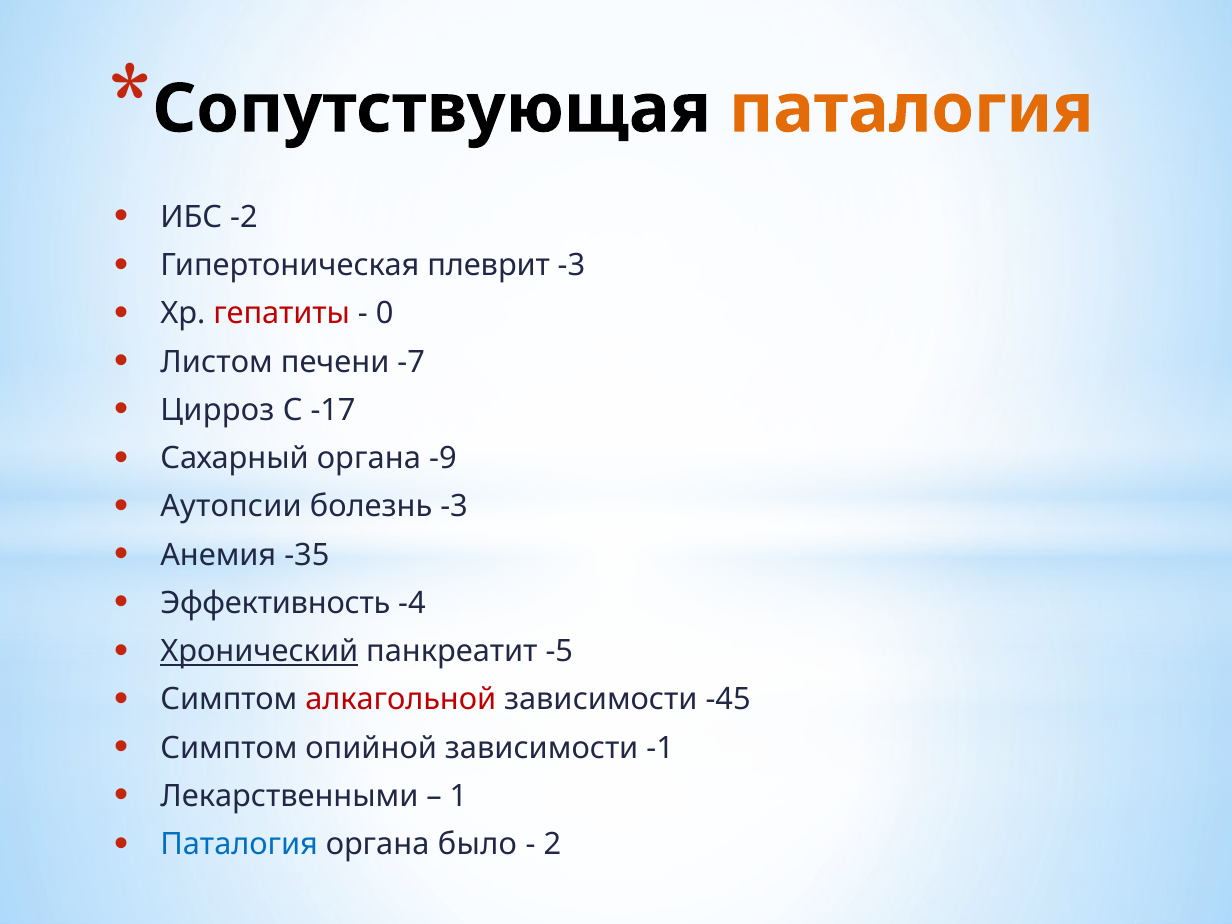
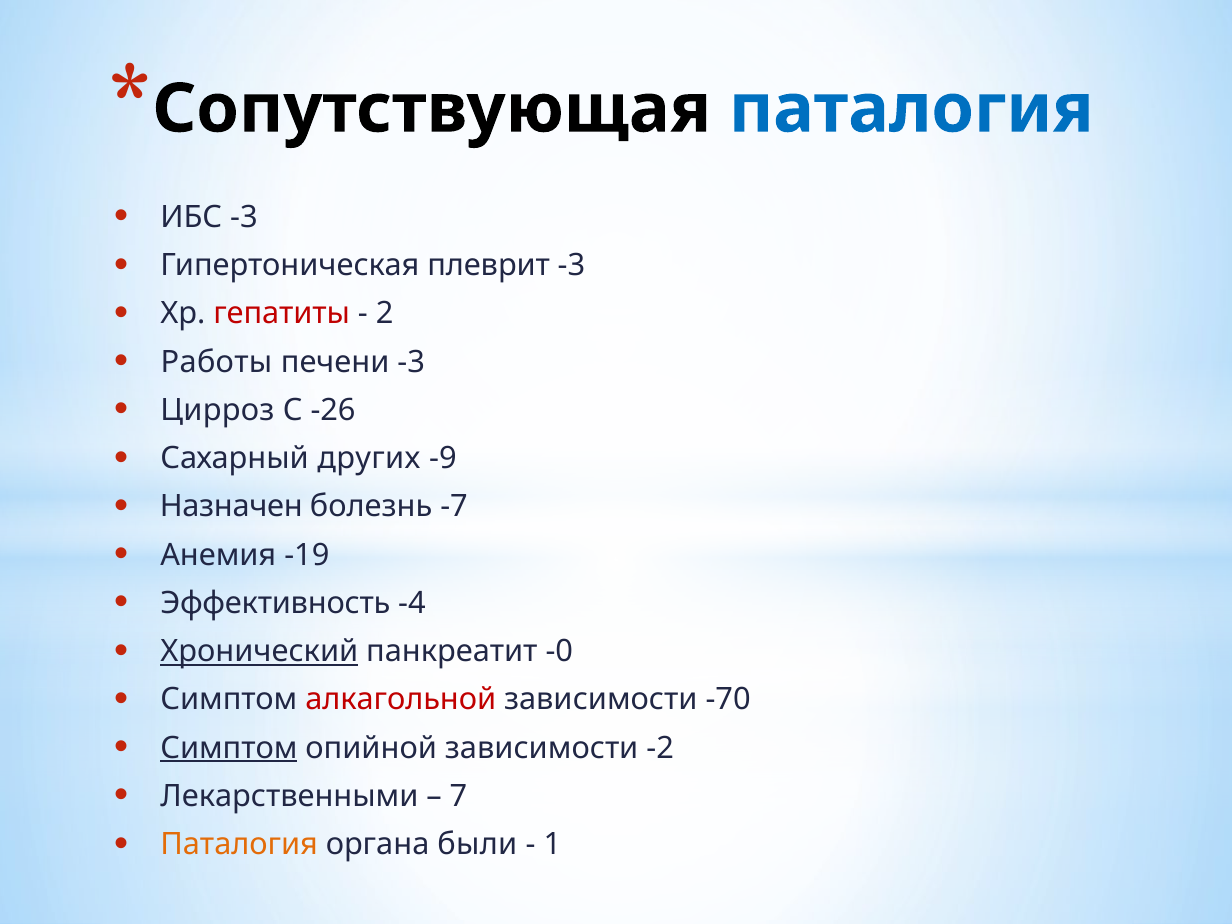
паталогия colour: orange -> blue (911, 109)
ИБС -2: -2 -> -3 (244, 217)
0: 0 -> 2 (385, 314)
Листом: Листом -> Работы (216, 362)
печени -7: -7 -> -3 (411, 362)
-17: -17 -> -26 (333, 410)
Сахарный органа: органа -> других (369, 458)
Аутопсии: Аутопсии -> Назначен (231, 507)
болезнь -3: -3 -> -7 (454, 507)
-35: -35 -> -19 (307, 555)
-5: -5 -> -0 (559, 651)
-45: -45 -> -70 (728, 700)
Симптом underline: none -> present (229, 748)
-1: -1 -> -2 (660, 748)
1: 1 -> 7 (459, 796)
Паталогия colour: blue -> orange (239, 845)
было: было -> были (477, 845)
2: 2 -> 1 (553, 845)
